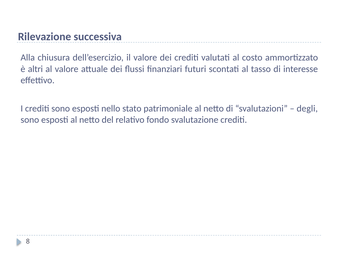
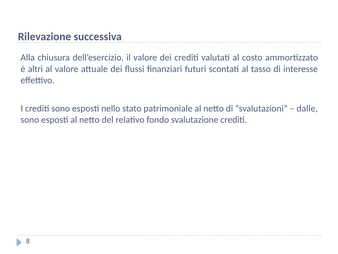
degli: degli -> dalle (307, 108)
